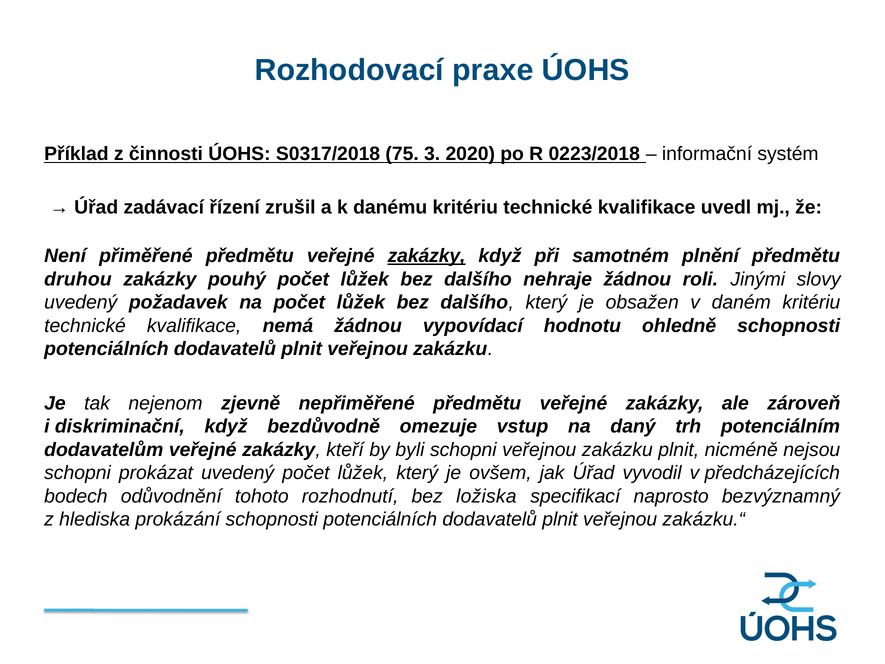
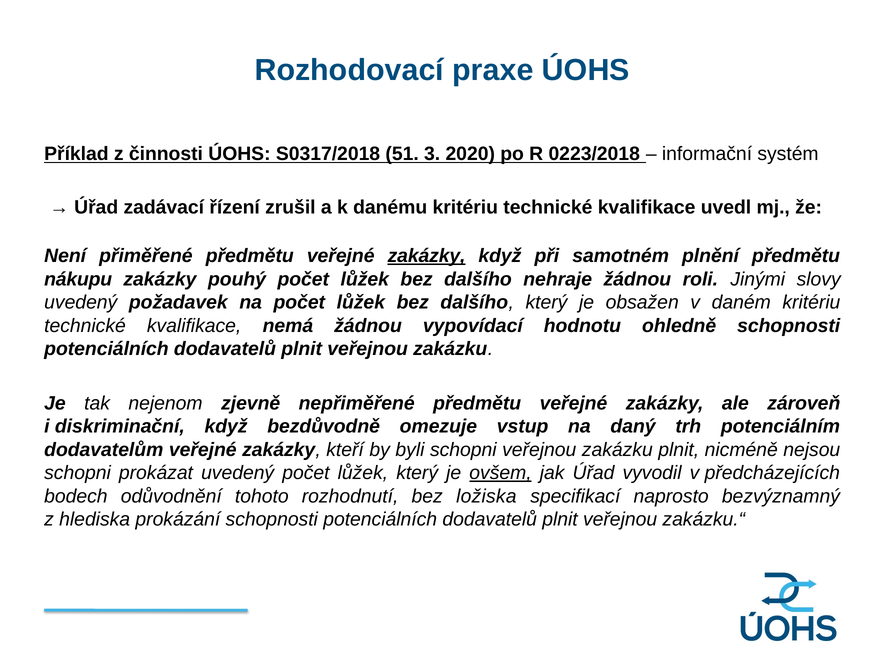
75: 75 -> 51 (402, 154)
druhou: druhou -> nákupu (78, 279)
ovšem underline: none -> present (500, 473)
